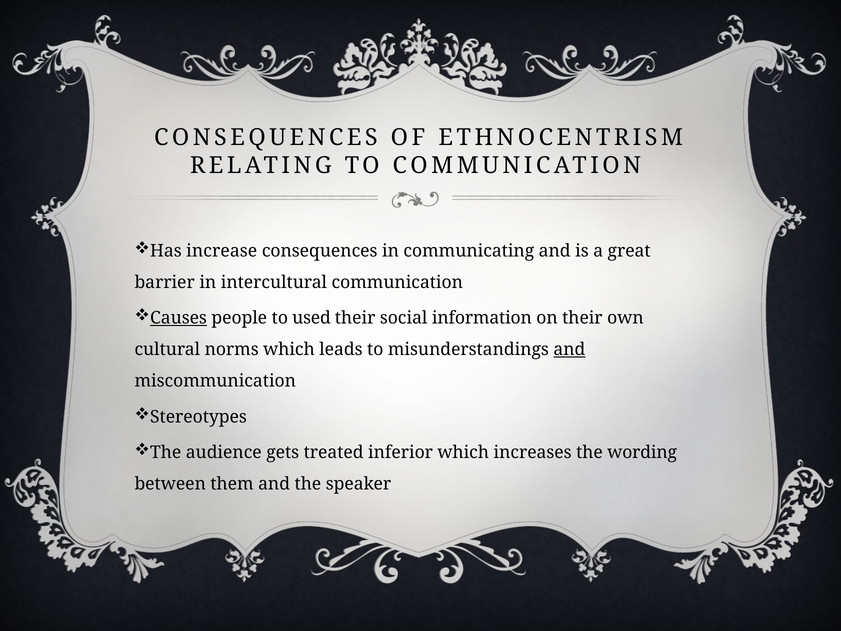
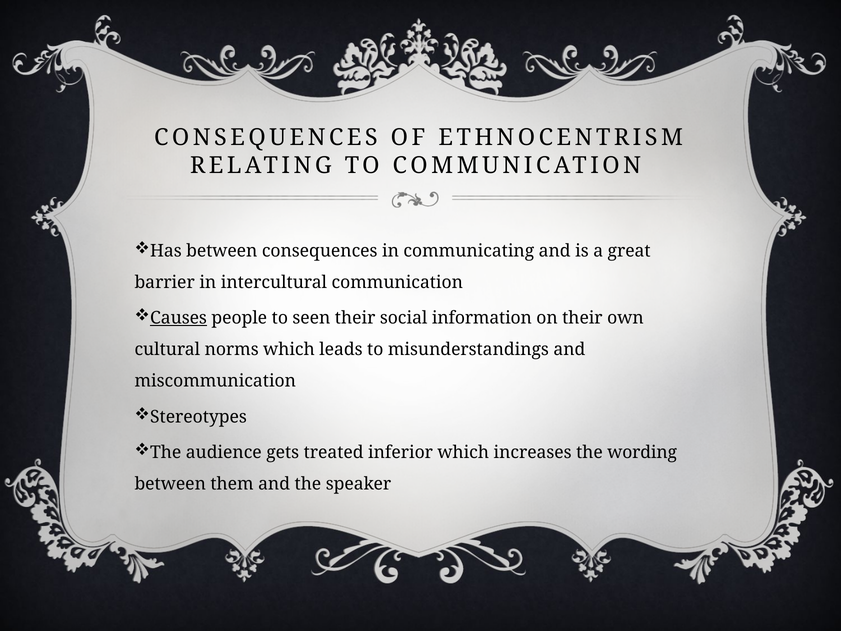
Has increase: increase -> between (222, 251)
used: used -> seen (311, 318)
and underline: present -> none (569, 349)
